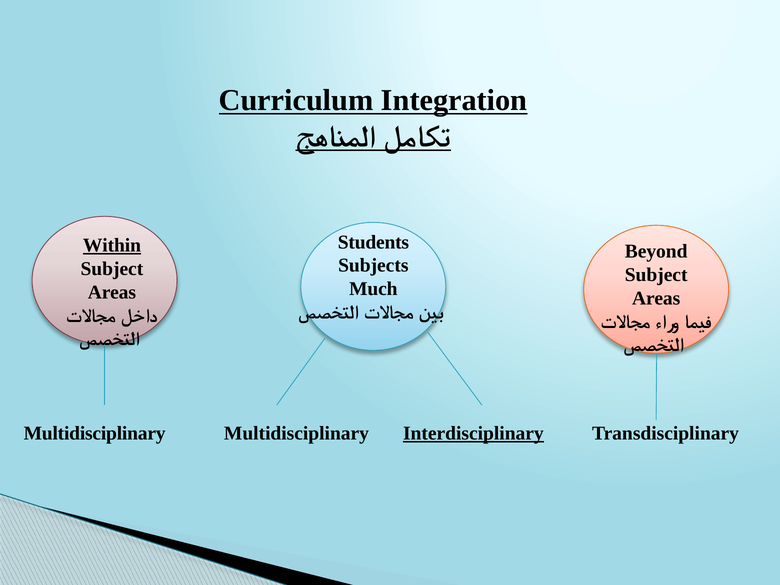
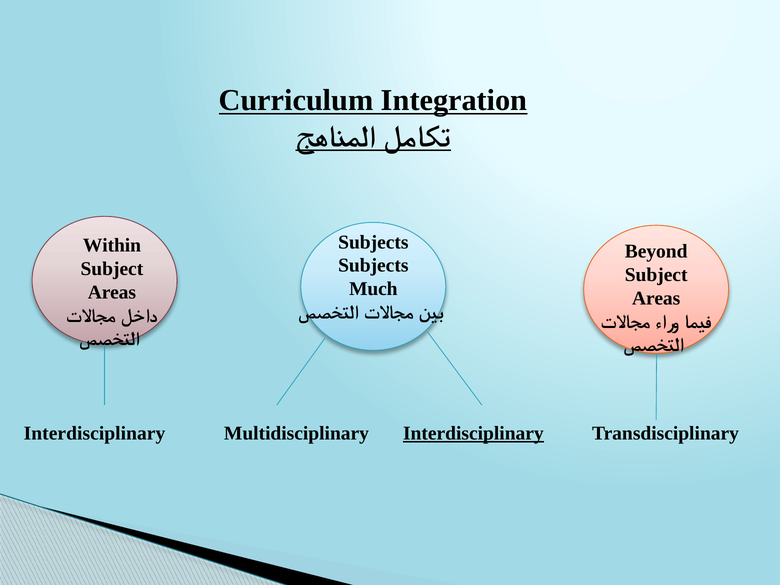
Students: Students -> Subjects (373, 242)
Within underline: present -> none (112, 245)
Multidisciplinary: Multidisciplinary -> Interdisciplinary (95, 433)
